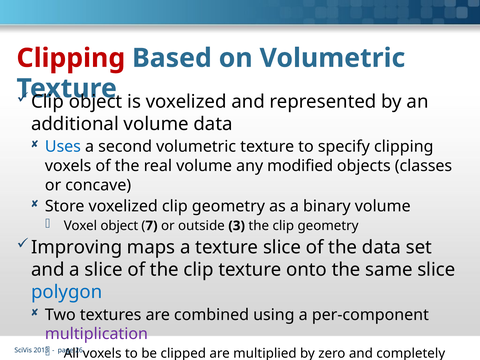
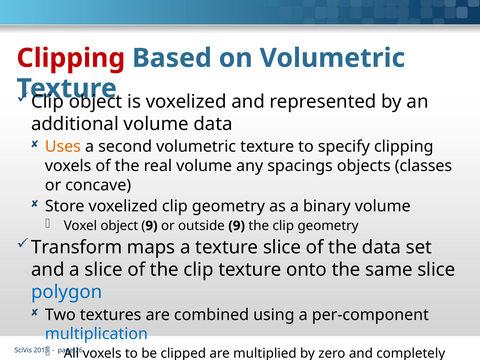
Uses colour: blue -> orange (63, 147)
modified: modified -> spacings (300, 166)
7: 7 -> 9 (151, 226)
outside 3: 3 -> 9 (237, 226)
Improving: Improving -> Transform (77, 247)
multiplication colour: purple -> blue (96, 334)
